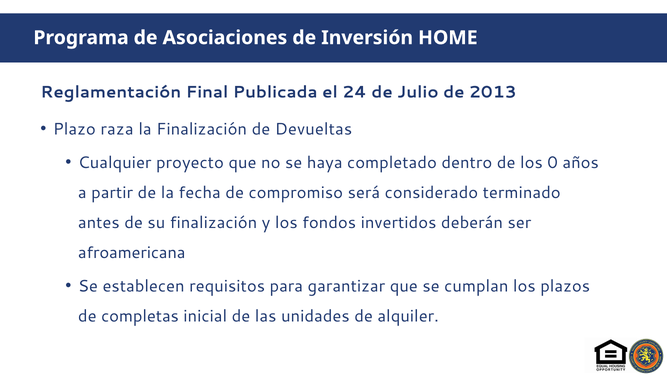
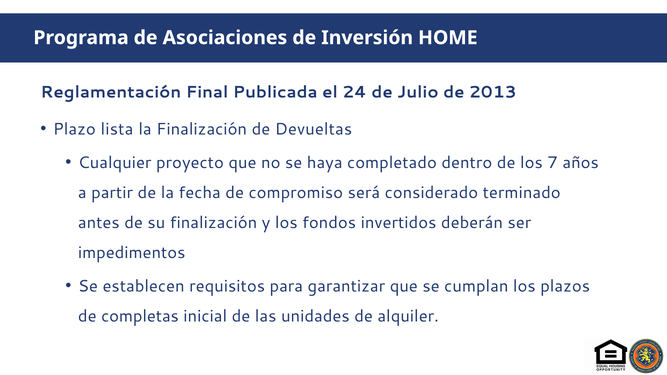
raza: raza -> lista (117, 129)
0: 0 -> 7 (553, 163)
afroamericana: afroamericana -> impedimentos (132, 253)
